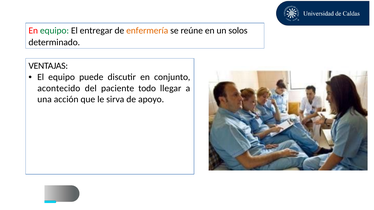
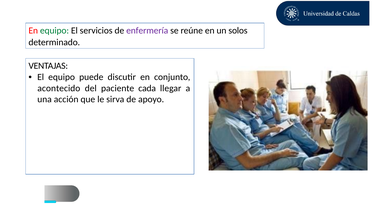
entregar: entregar -> servicios (96, 30)
enfermería colour: orange -> purple (147, 30)
todo: todo -> cada (147, 88)
